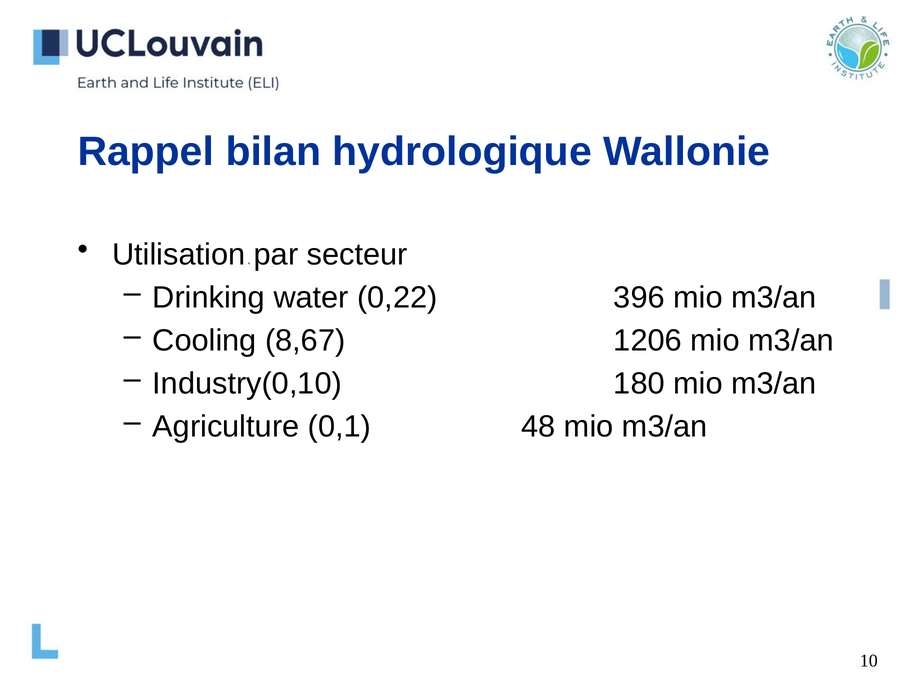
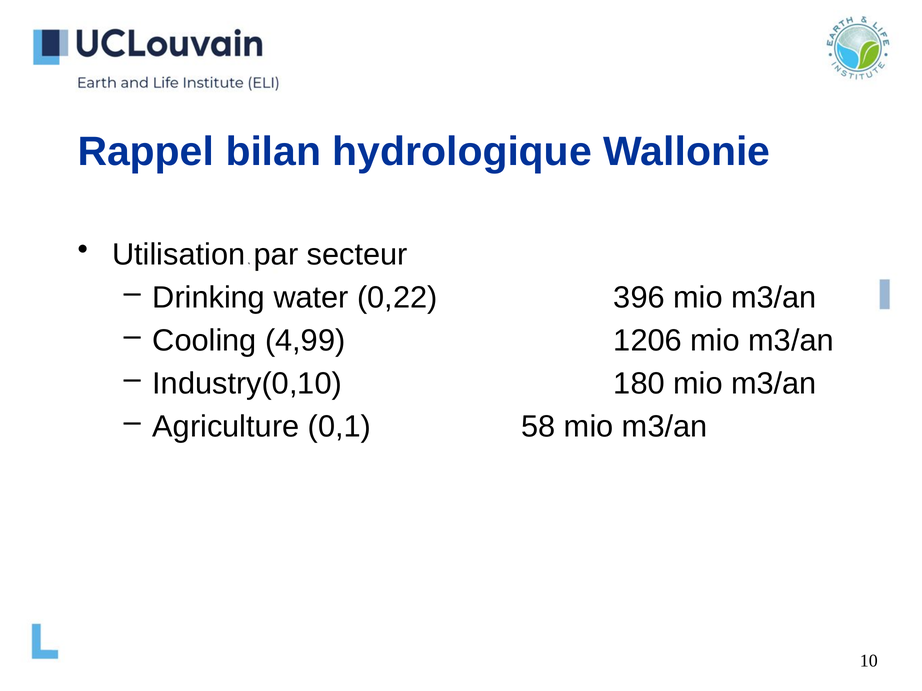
8,67: 8,67 -> 4,99 (305, 341)
48: 48 -> 58 (538, 427)
